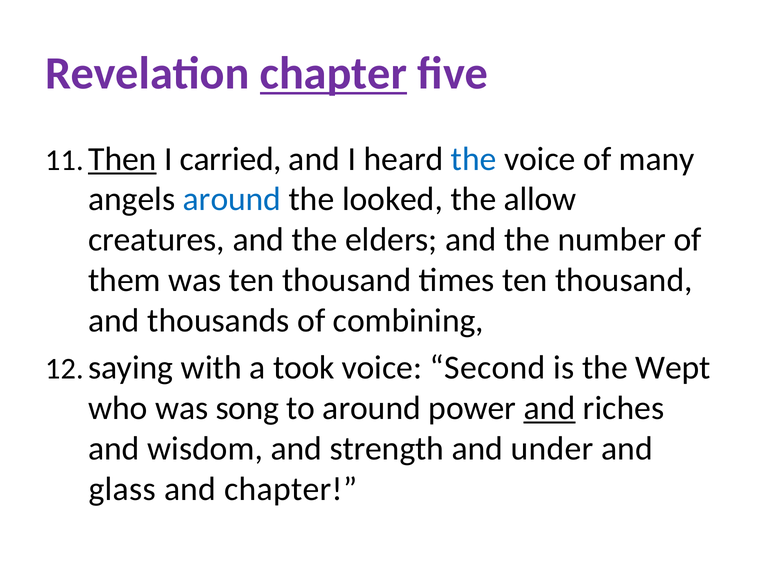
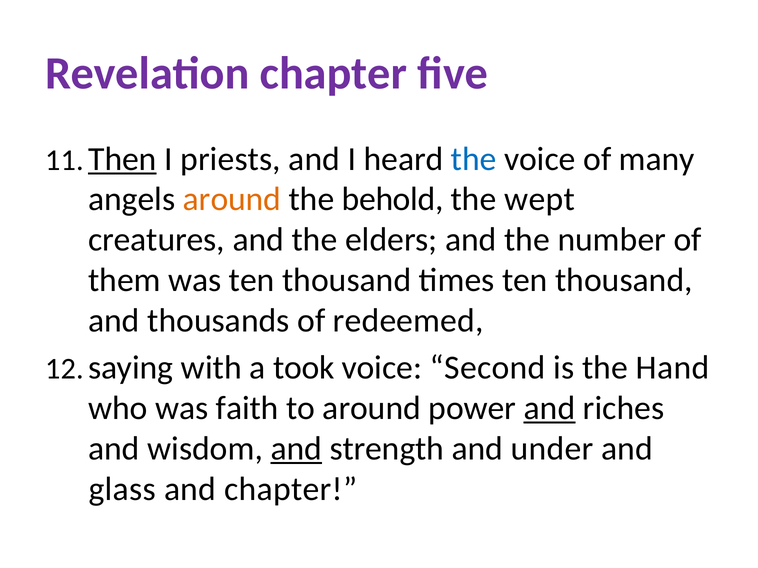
chapter underline: present -> none (333, 73)
carried: carried -> priests (231, 159)
around colour: blue -> orange (232, 200)
looked: looked -> behold (393, 200)
allow: allow -> wept (540, 200)
combining: combining -> redeemed (408, 321)
Wept: Wept -> Hand (673, 368)
song: song -> faith (247, 409)
and underline: none -> present (296, 449)
